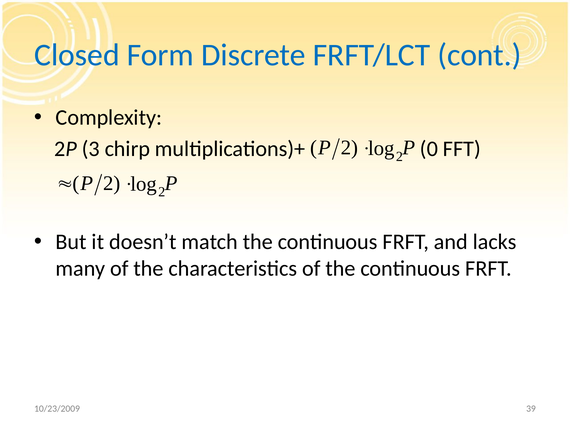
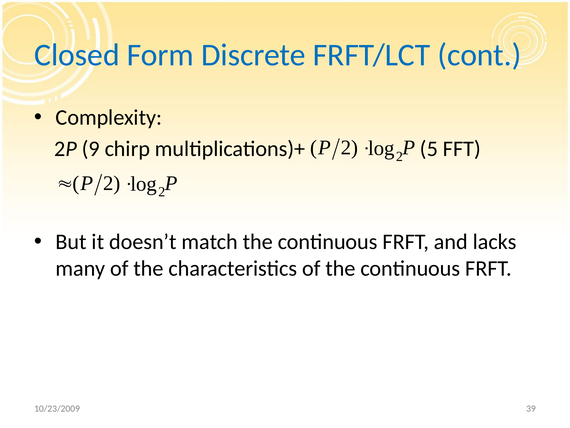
3: 3 -> 9 (91, 149)
0: 0 -> 5 (429, 149)
